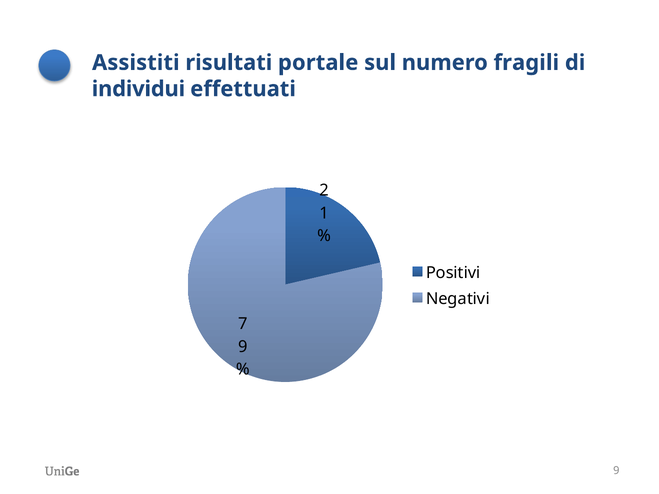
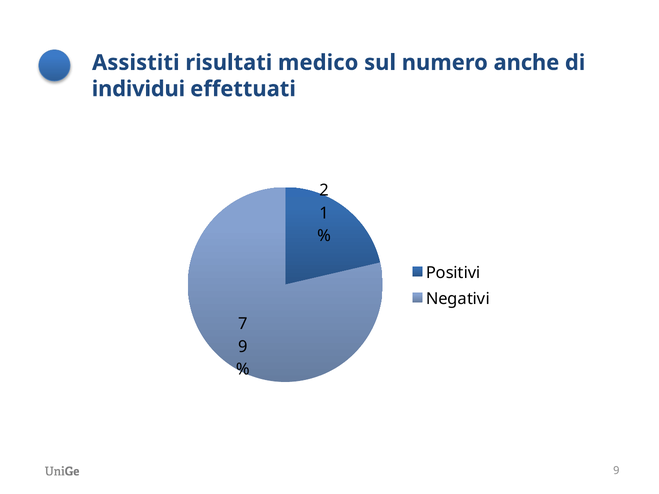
portale: portale -> medico (318, 63)
fragili: fragili -> anche (526, 63)
